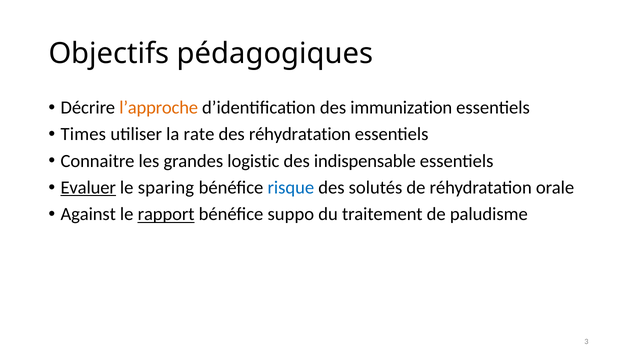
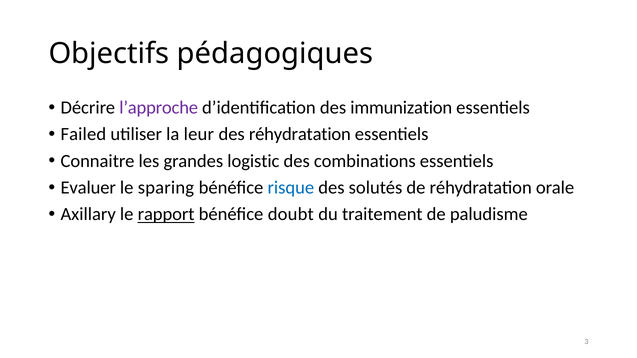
l’approche colour: orange -> purple (159, 108)
Times: Times -> Failed (83, 134)
rate: rate -> leur (199, 134)
indispensable: indispensable -> combinations (365, 161)
Evaluer underline: present -> none (88, 188)
Against: Against -> Axillary (88, 215)
suppo: suppo -> doubt (291, 215)
